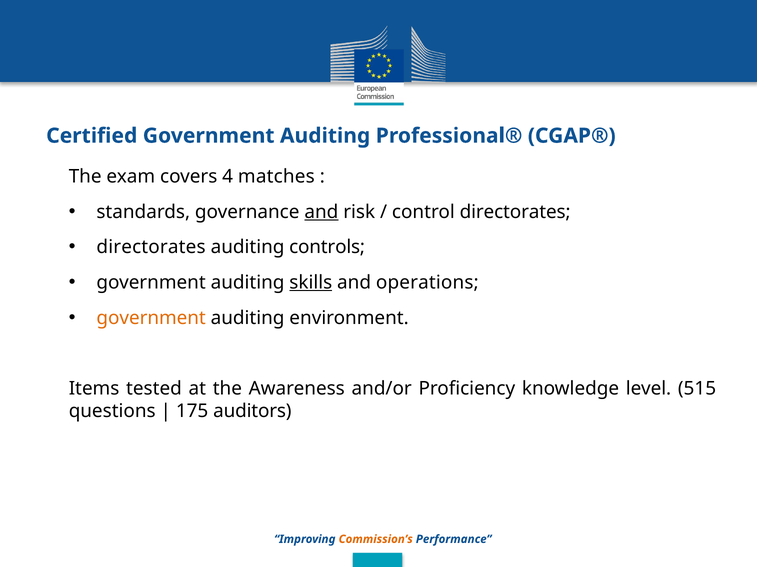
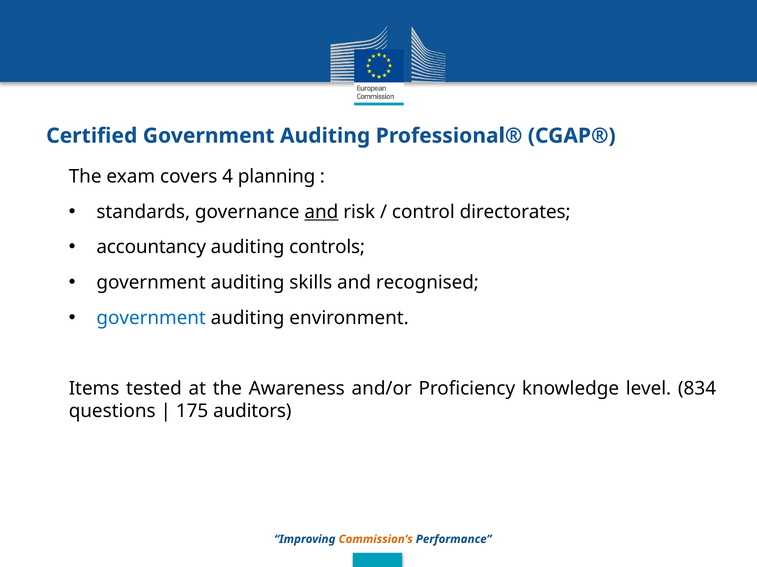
matches: matches -> planning (277, 177)
directorates: directorates -> accountancy (151, 248)
skills underline: present -> none (311, 283)
operations: operations -> recognised (427, 283)
government colour: orange -> blue (151, 318)
515: 515 -> 834 (697, 389)
